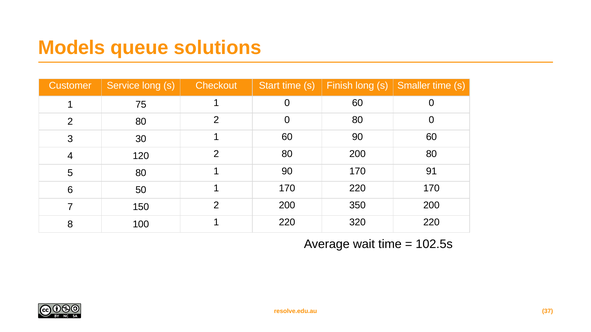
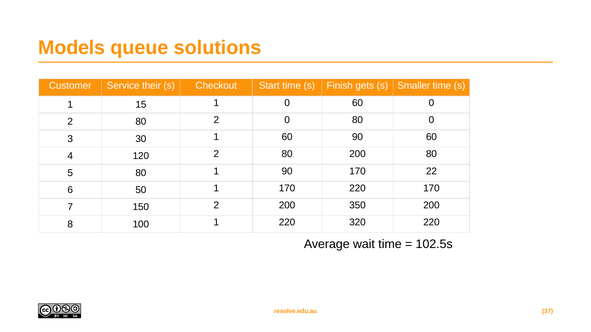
Service long: long -> their (152, 86)
Finish long: long -> gets (365, 86)
75: 75 -> 15 (141, 105)
91: 91 -> 22 (431, 171)
